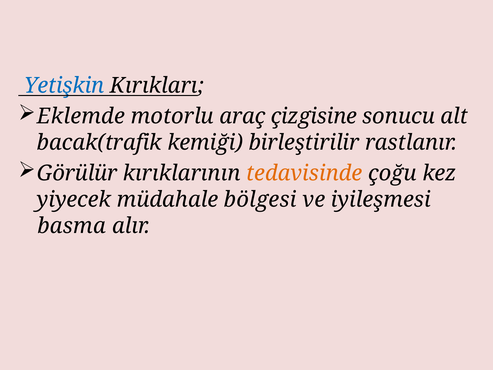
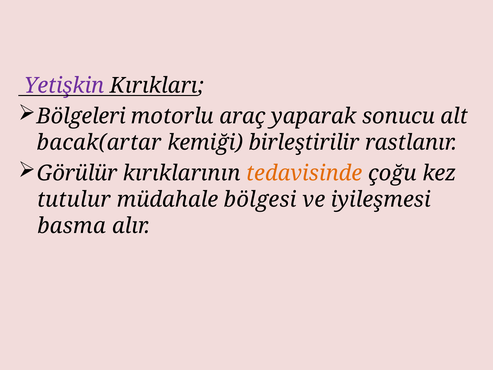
Yetişkin colour: blue -> purple (64, 86)
Eklemde: Eklemde -> Bölgeleri (81, 116)
çizgisine: çizgisine -> yaparak (314, 116)
bacak(trafik: bacak(trafik -> bacak(artar (99, 143)
yiyecek: yiyecek -> tutulur (74, 200)
